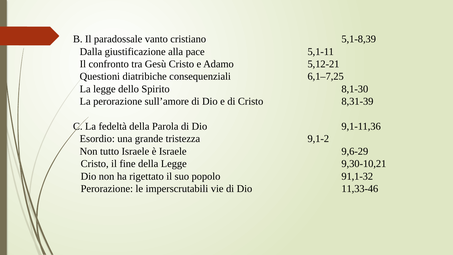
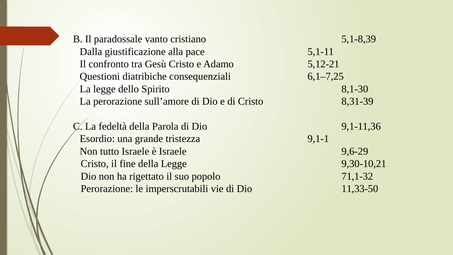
9,1-2: 9,1-2 -> 9,1-1 (318, 139)
91,1-32: 91,1-32 -> 71,1-32 (357, 176)
11,33-46: 11,33-46 -> 11,33-50 (360, 189)
